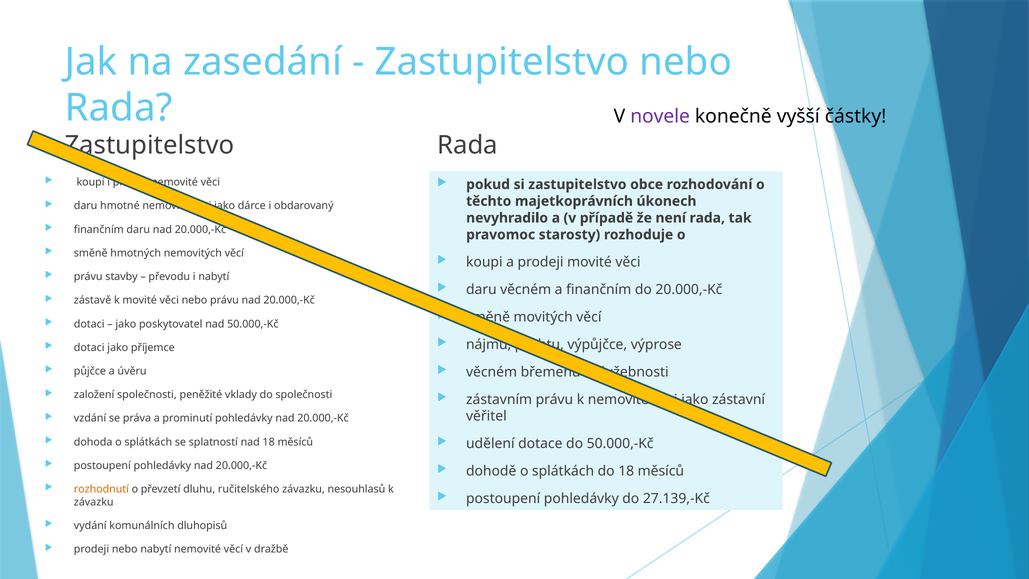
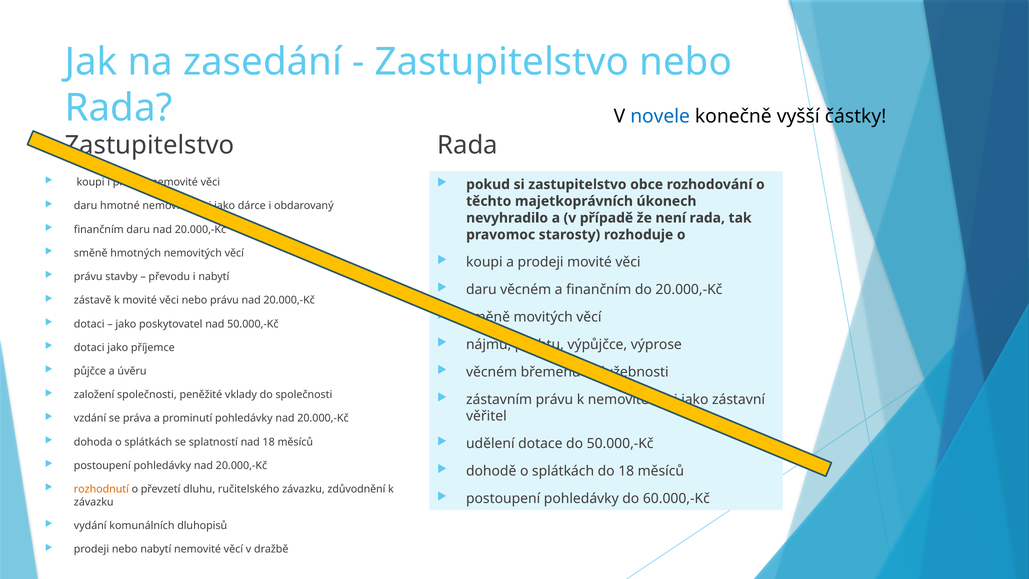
novele colour: purple -> blue (660, 116)
nesouhlasů: nesouhlasů -> zdůvodnění (356, 489)
27.139,-Kč: 27.139,-Kč -> 60.000,-Kč (676, 499)
